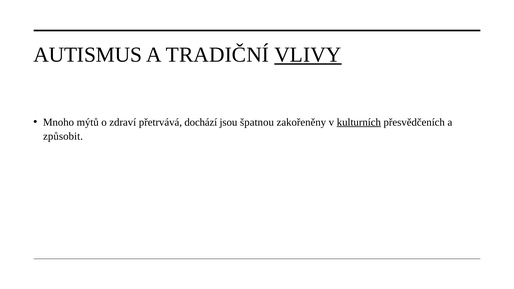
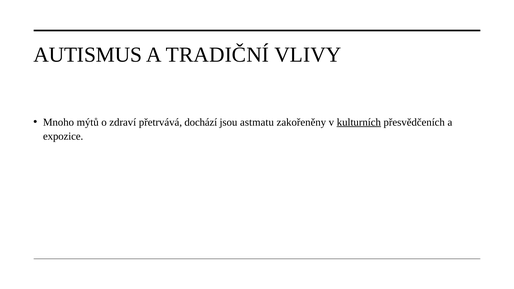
VLIVY underline: present -> none (308, 55)
špatnou: špatnou -> astmatu (257, 122)
způsobit: způsobit -> expozice (63, 136)
